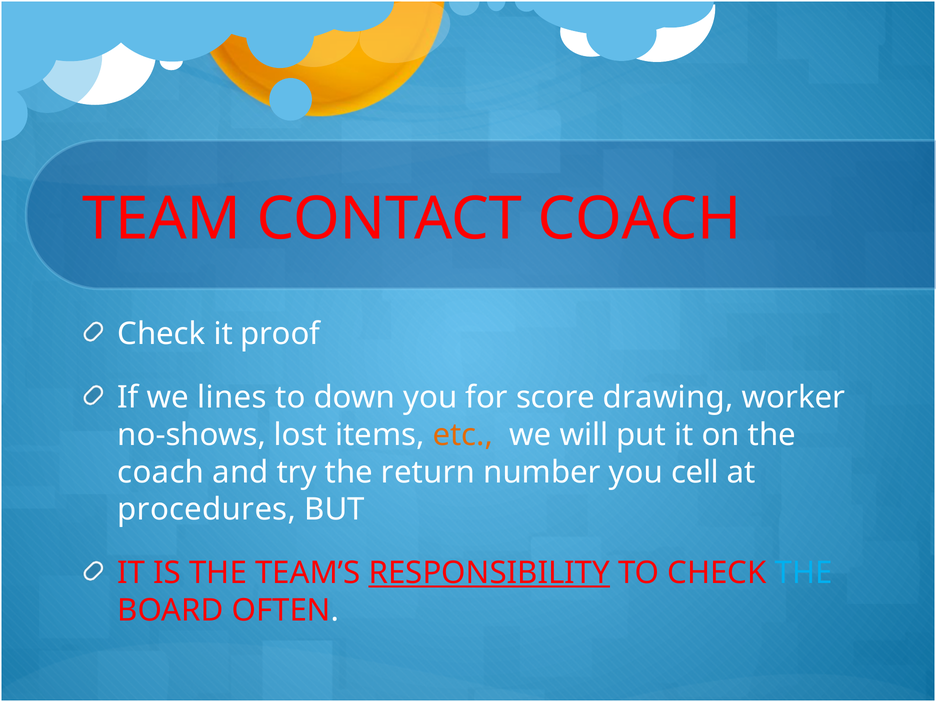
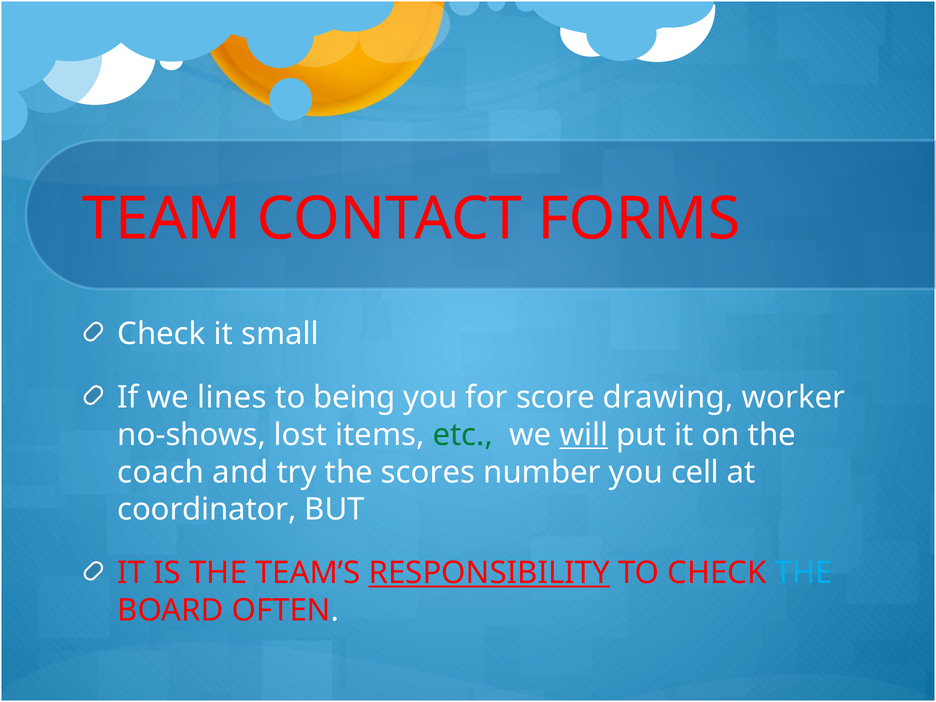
CONTACT COACH: COACH -> FORMS (639, 219)
proof: proof -> small (280, 334)
down: down -> being (355, 397)
etc colour: orange -> green (463, 435)
will underline: none -> present (584, 435)
return: return -> scores (428, 472)
procedures: procedures -> coordinator (207, 510)
